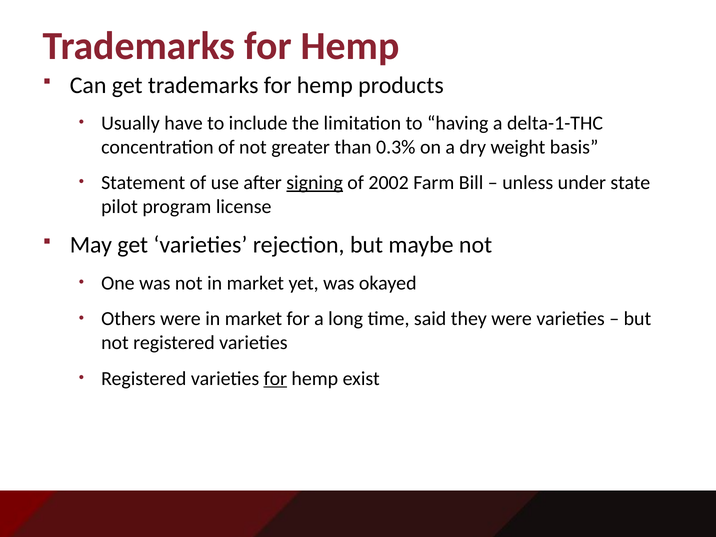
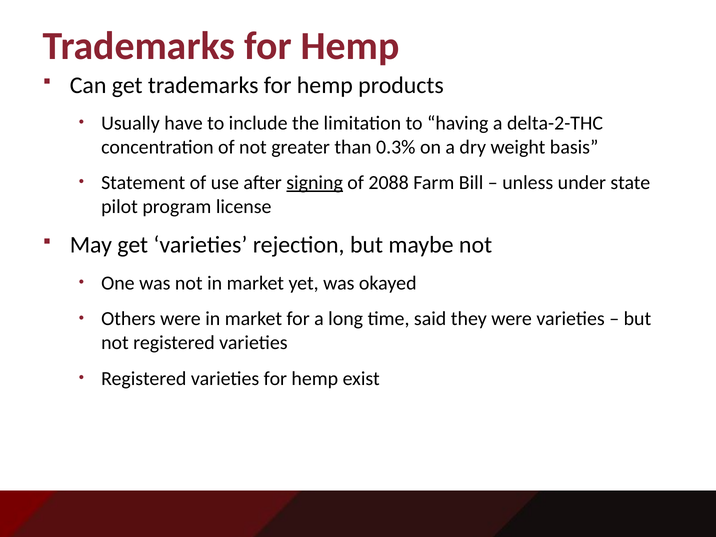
delta-1-THC: delta-1-THC -> delta-2-THC (555, 123)
2002: 2002 -> 2088 (389, 183)
for underline: present -> none (275, 378)
